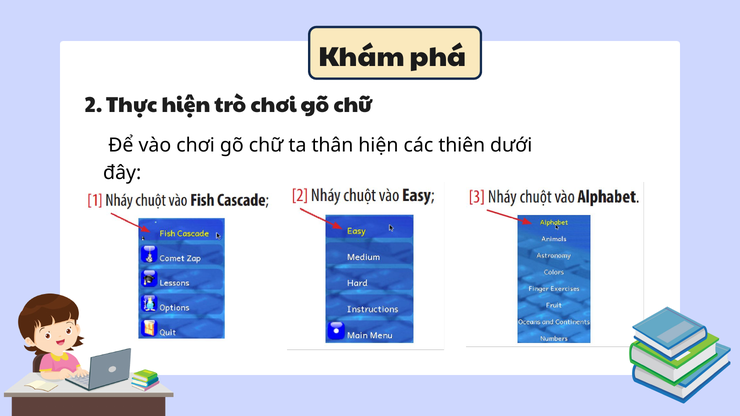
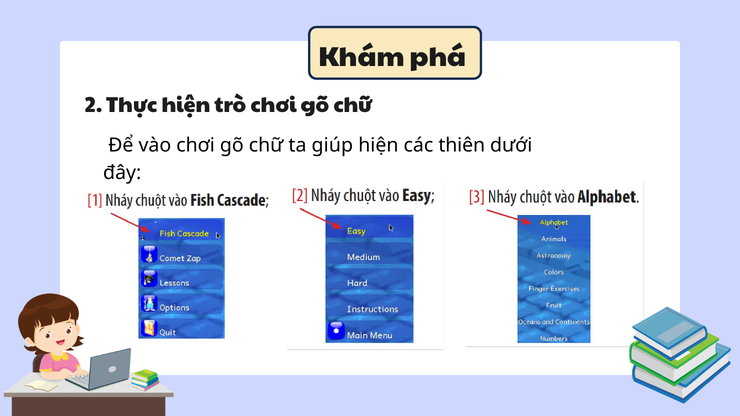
thân: thân -> giúp (332, 146)
